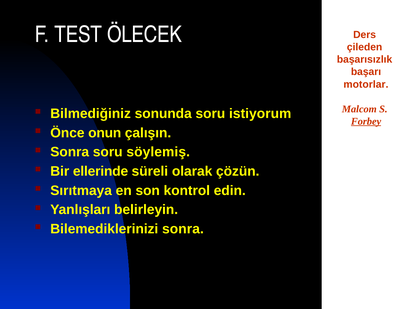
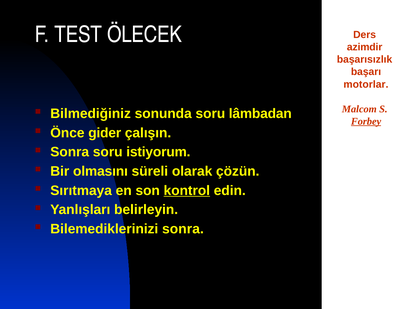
çileden: çileden -> azimdir (365, 47)
istiyorum: istiyorum -> lâmbadan (260, 113)
onun: onun -> gider (105, 132)
söylemiş: söylemiş -> istiyorum (158, 152)
ellerinde: ellerinde -> olmasını (101, 171)
kontrol underline: none -> present (187, 190)
